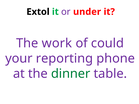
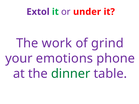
Extol colour: black -> purple (38, 12)
could: could -> grind (107, 43)
reporting: reporting -> emotions (64, 59)
